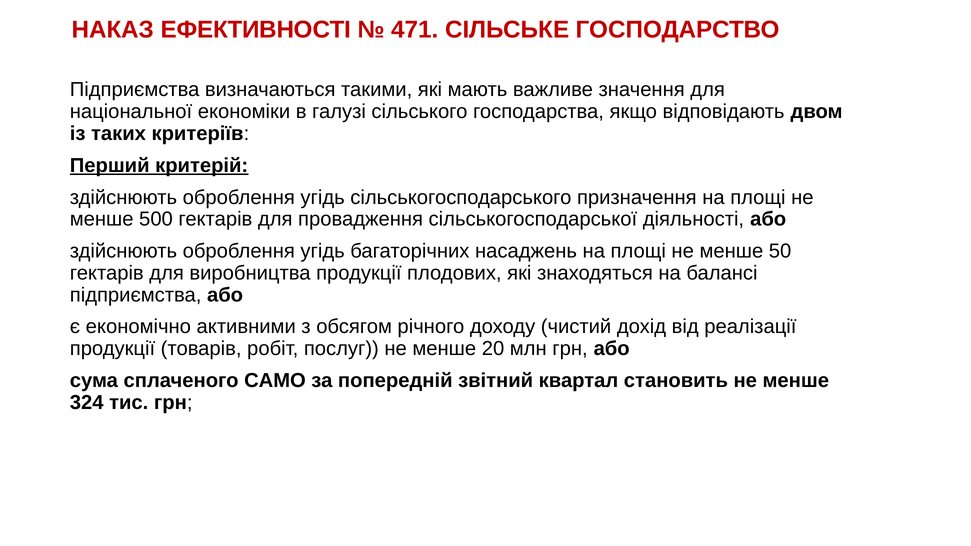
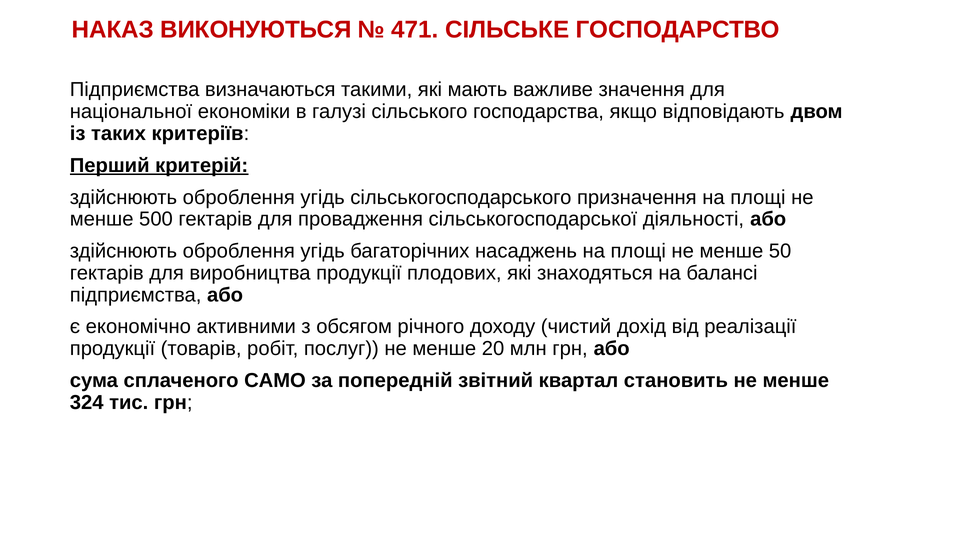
ЕФЕКТИВНОСТІ: ЕФЕКТИВНОСТІ -> ВИКОНУЮТЬСЯ (256, 30)
